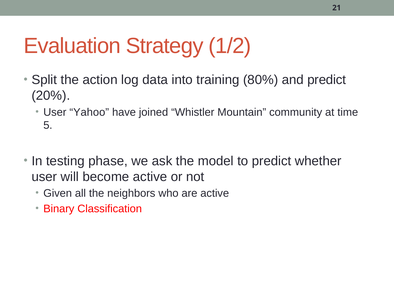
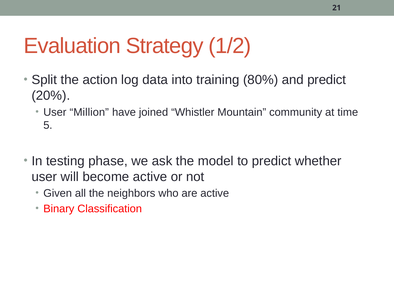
Yahoo: Yahoo -> Million (89, 112)
